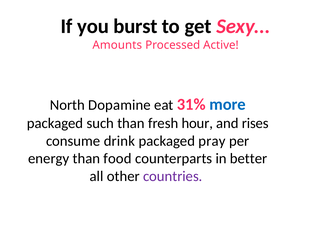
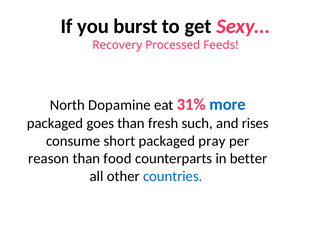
Amounts: Amounts -> Recovery (117, 45)
Active: Active -> Feeds (221, 45)
such: such -> goes (100, 123)
hour: hour -> such (197, 123)
drink: drink -> short (119, 140)
energy: energy -> reason (49, 158)
countries colour: purple -> blue (173, 176)
